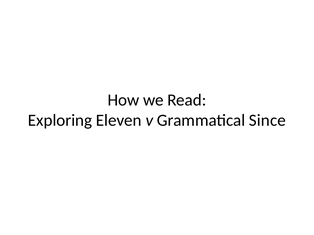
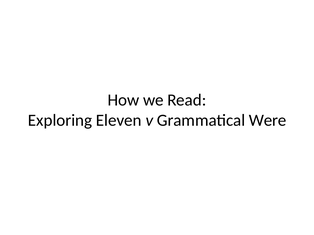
Since: Since -> Were (268, 121)
